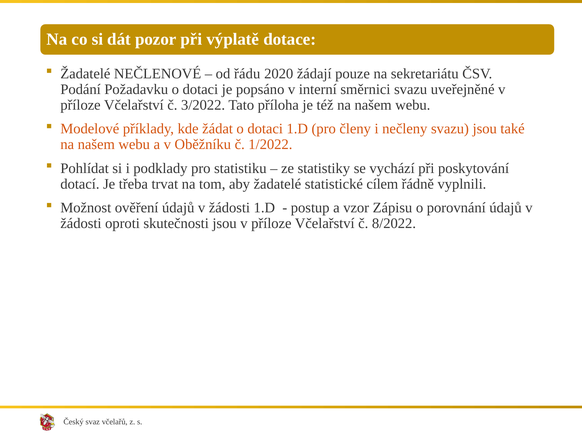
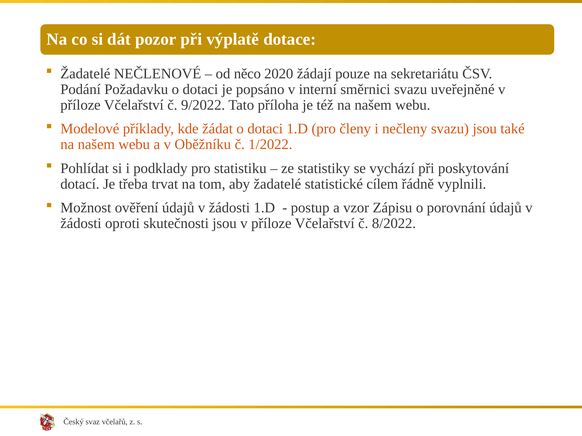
řádu: řádu -> něco (247, 74)
3/2022: 3/2022 -> 9/2022 (203, 105)
